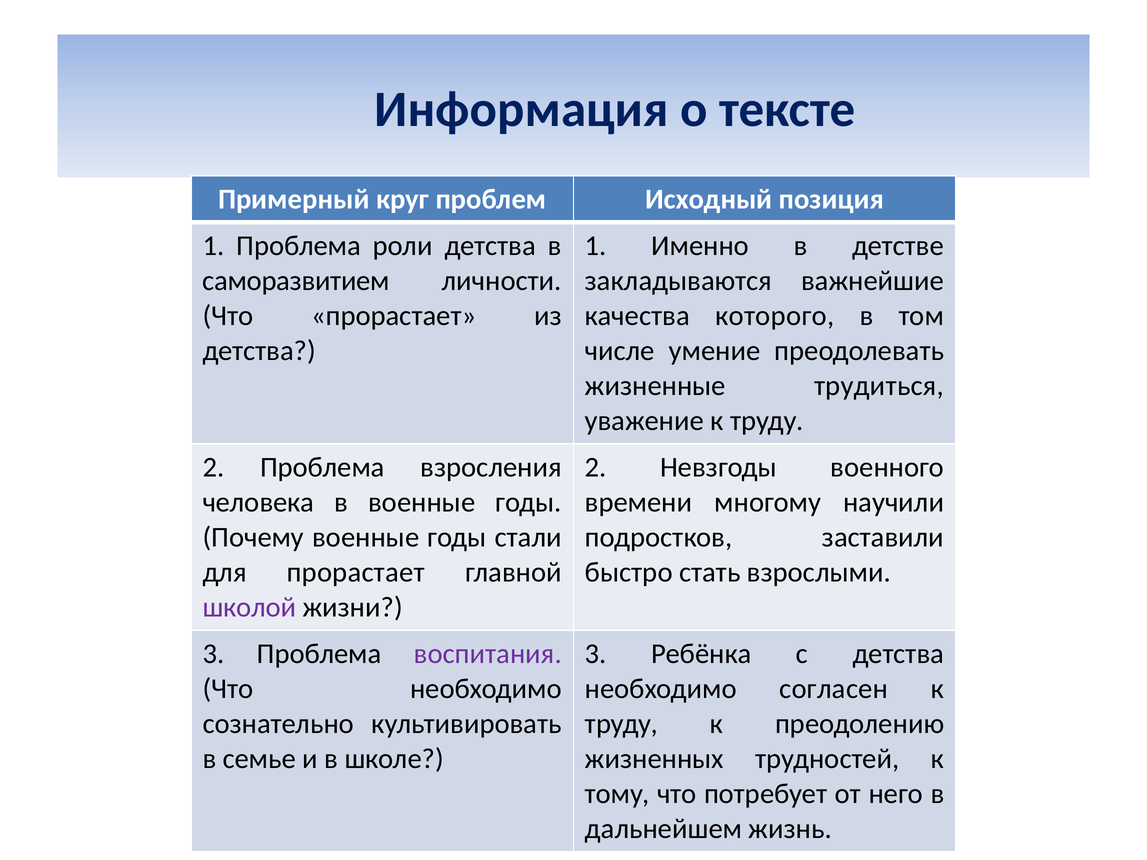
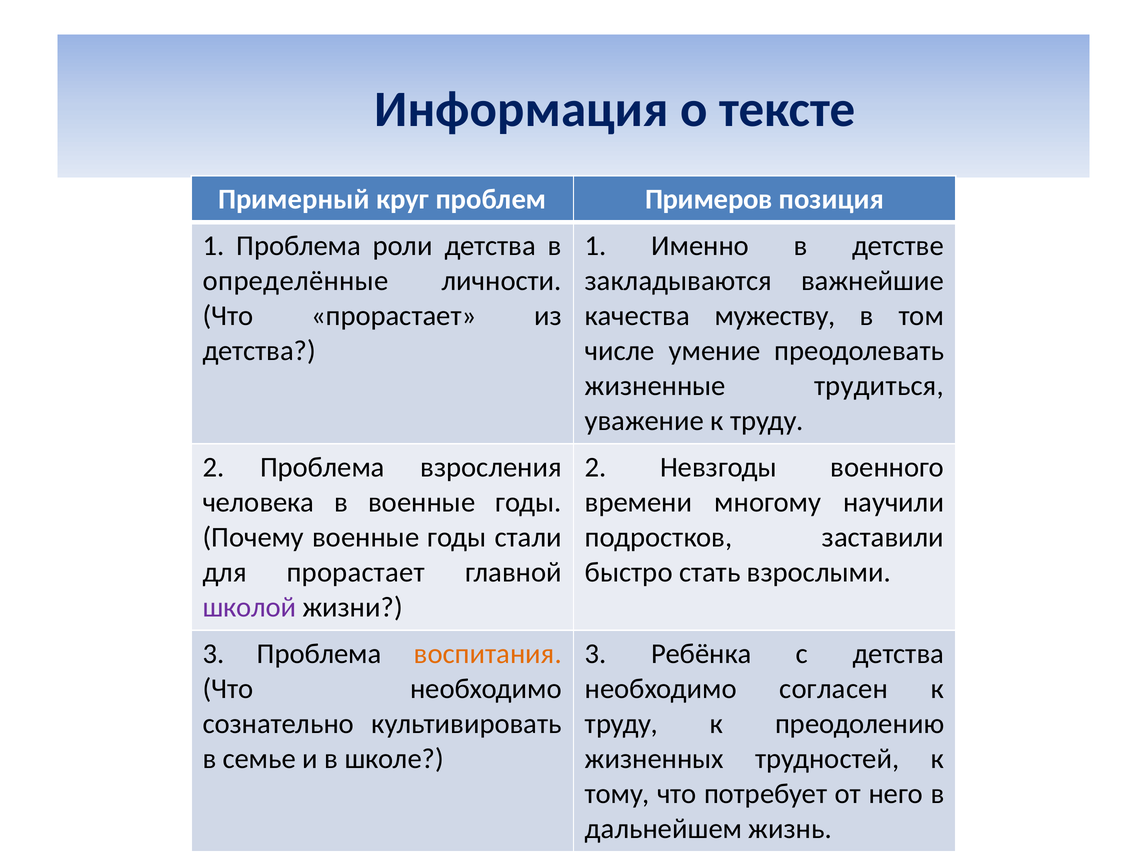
Исходный: Исходный -> Примеров (709, 199)
саморазвитием: саморазвитием -> определённые (296, 281)
которого: которого -> мужеству (775, 316)
воспитания colour: purple -> orange (488, 654)
